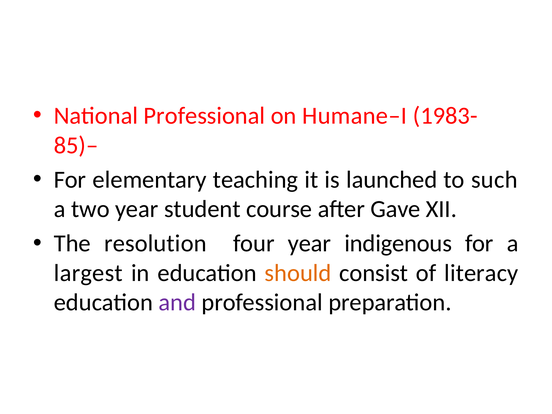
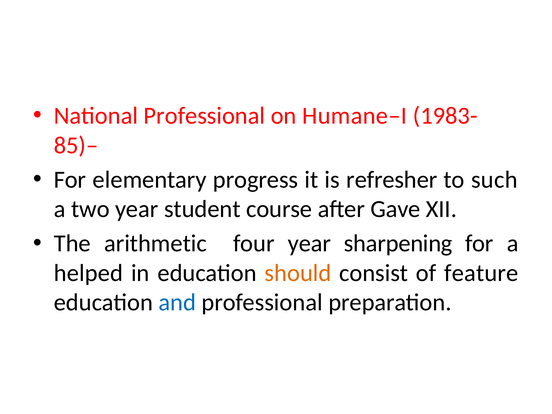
teaching: teaching -> progress (256, 180)
launched: launched -> refresher (392, 180)
resolution: resolution -> arithmetic (155, 244)
indigenous: indigenous -> sharpening (398, 244)
largest: largest -> helped (88, 273)
literacy: literacy -> feature (481, 273)
and colour: purple -> blue (177, 302)
